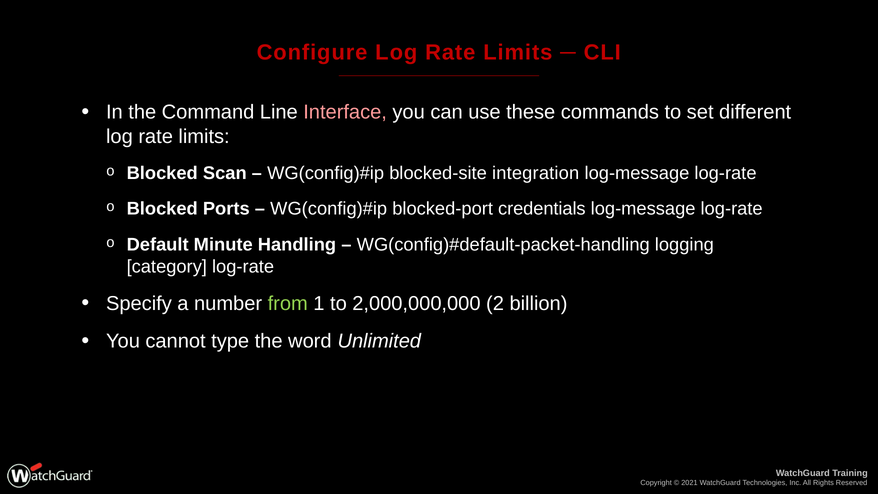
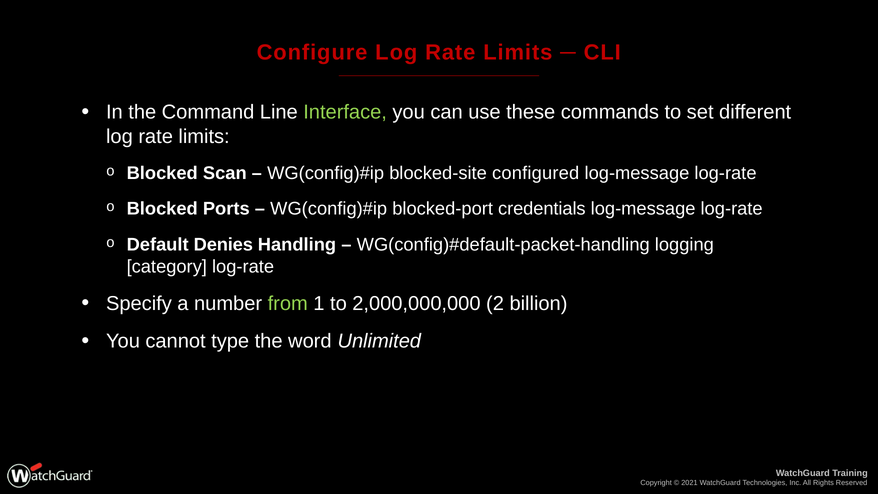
Interface colour: pink -> light green (345, 112)
integration: integration -> configured (536, 173)
Minute: Minute -> Denies (223, 244)
